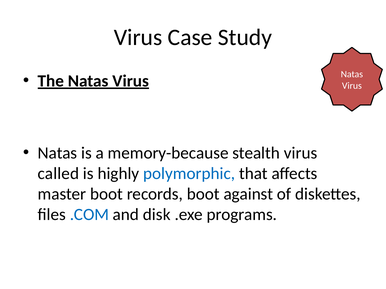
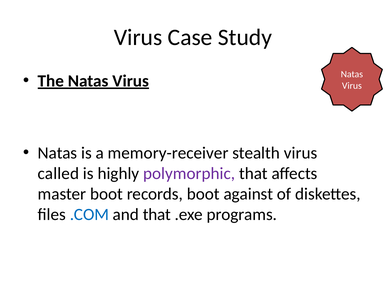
memory-because: memory-because -> memory-receiver (168, 153)
polymorphic colour: blue -> purple (189, 174)
and disk: disk -> that (157, 215)
